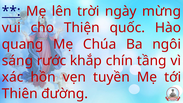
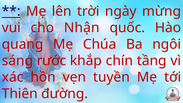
Thiện: Thiện -> Nhận (82, 28)
